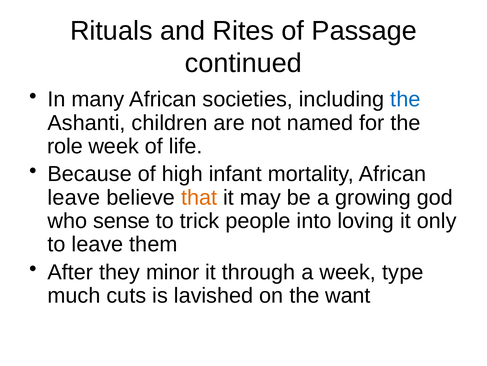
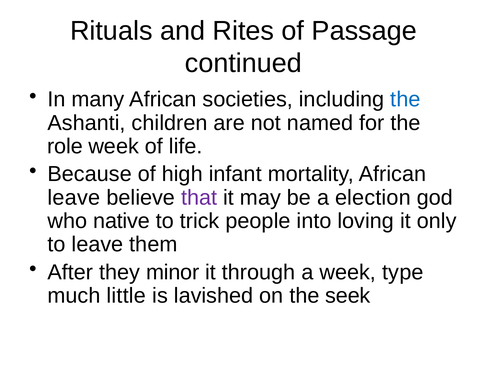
that colour: orange -> purple (199, 197)
growing: growing -> election (373, 197)
sense: sense -> native (122, 221)
cuts: cuts -> little (126, 295)
want: want -> seek (348, 295)
